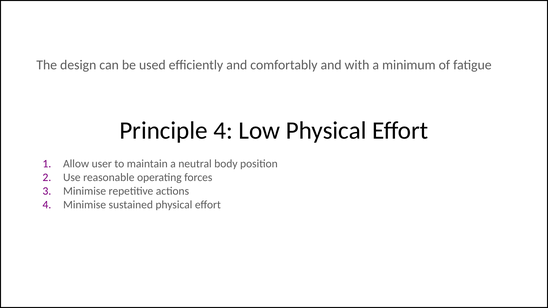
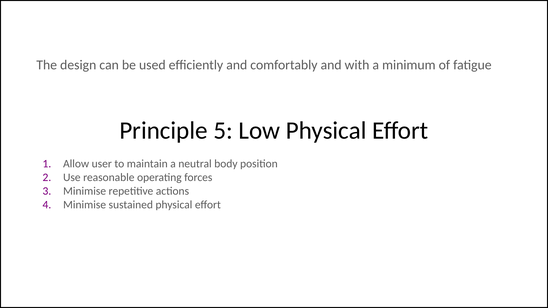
Principle 4: 4 -> 5 (223, 131)
